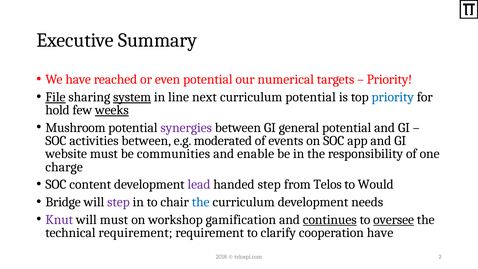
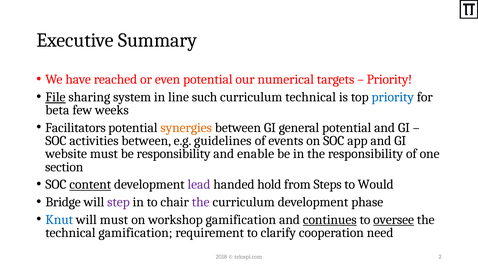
system underline: present -> none (132, 97)
next: next -> such (205, 97)
curriculum potential: potential -> technical (311, 97)
hold: hold -> beta (57, 110)
weeks underline: present -> none (112, 110)
Mushroom: Mushroom -> Facilitators (75, 128)
synergies colour: purple -> orange (186, 128)
moderated: moderated -> guidelines (223, 141)
be communities: communities -> responsibility (174, 154)
charge: charge -> section (64, 167)
content underline: none -> present (90, 184)
handed step: step -> hold (269, 184)
Telos: Telos -> Steps (328, 184)
the colour: blue -> purple (201, 202)
needs: needs -> phase (367, 202)
Knut colour: purple -> blue (59, 220)
technical requirement: requirement -> gamification (135, 233)
cooperation have: have -> need (380, 233)
